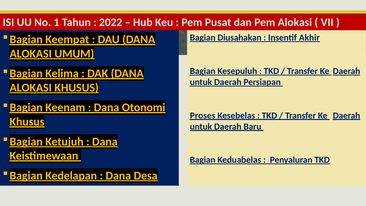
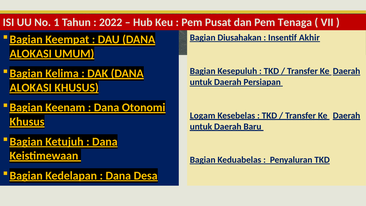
Pem Alokasi: Alokasi -> Tenaga (295, 22)
Proses: Proses -> Logam (203, 115)
